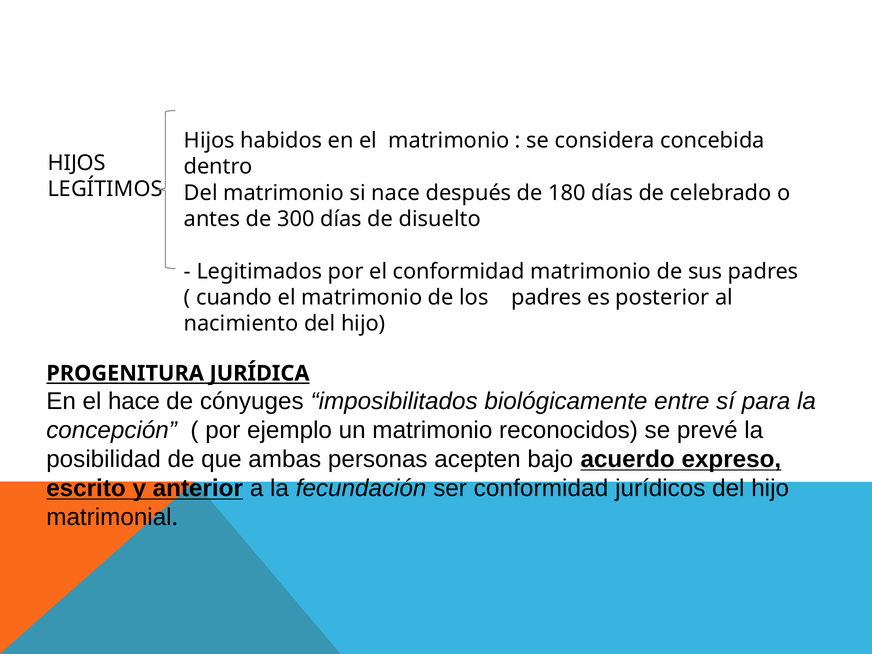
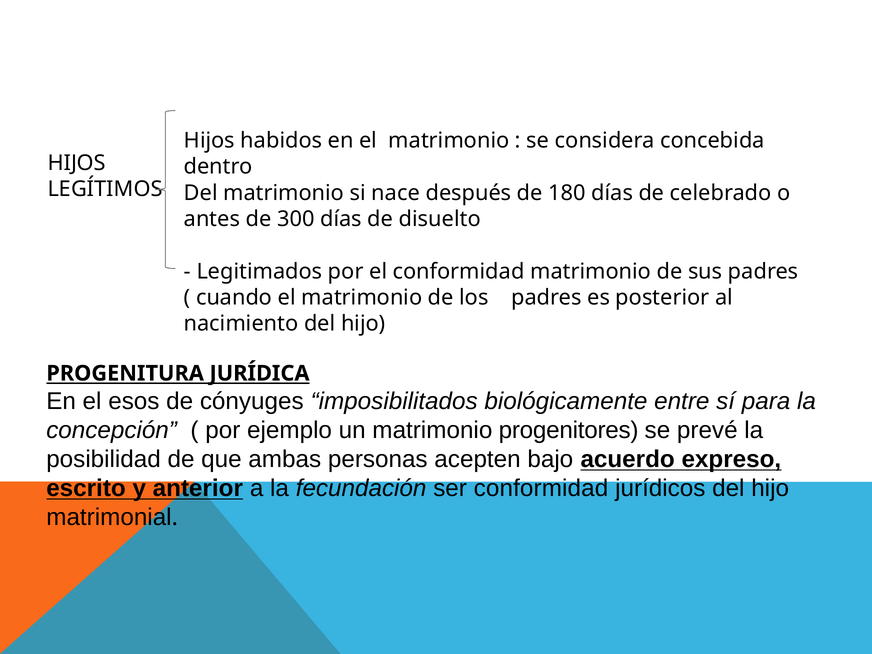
hace: hace -> esos (134, 401)
reconocidos: reconocidos -> progenitores (569, 430)
